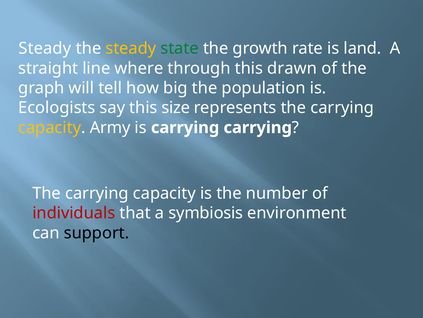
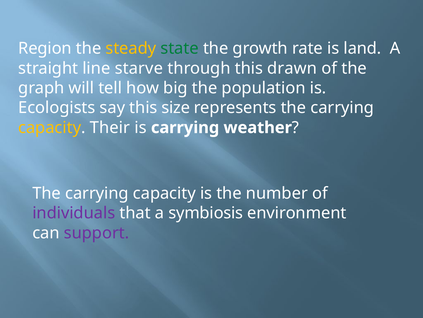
Steady: Steady -> Region (45, 48)
where: where -> starve (139, 68)
Army: Army -> Their (110, 127)
carrying carrying: carrying -> weather (258, 127)
individuals colour: red -> purple (74, 213)
support colour: black -> purple (97, 232)
